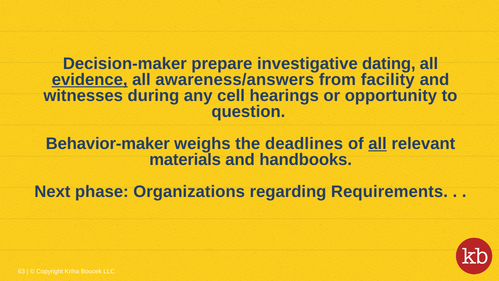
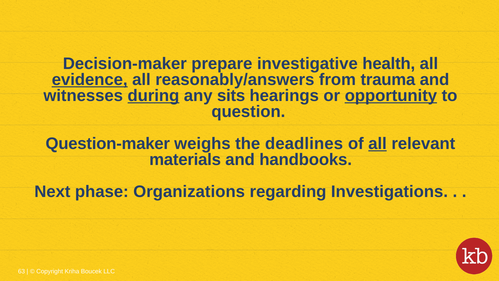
dating: dating -> health (389, 64)
awareness/answers: awareness/answers -> reasonably/answers (235, 80)
facility: facility -> trauma (388, 80)
during underline: none -> present (153, 96)
cell: cell -> sits (231, 96)
opportunity underline: none -> present (391, 96)
Behavior-maker: Behavior-maker -> Question-maker (108, 144)
Requirements: Requirements -> Investigations (389, 192)
